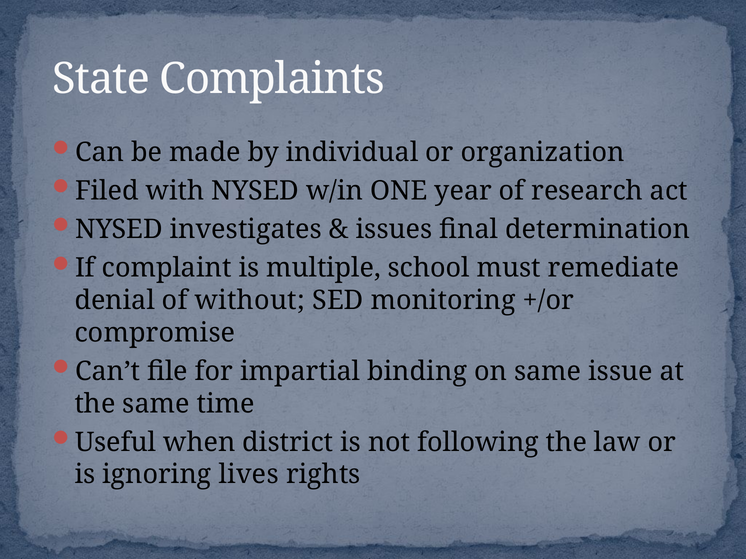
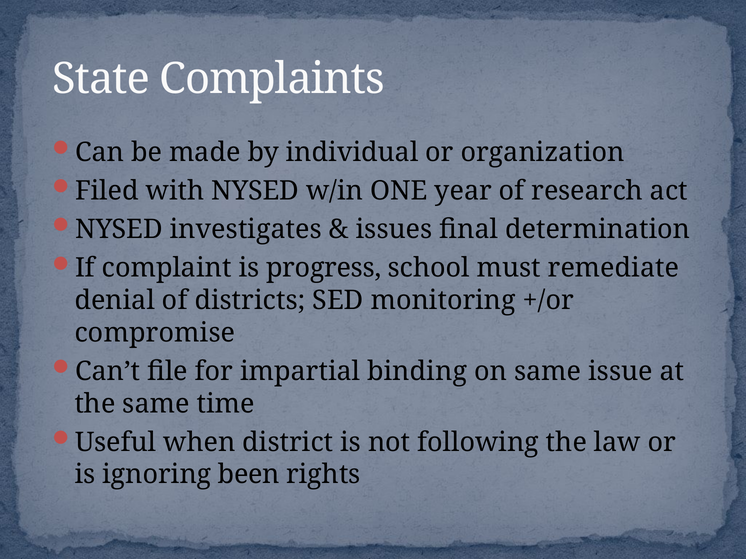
multiple: multiple -> progress (324, 268)
without: without -> districts (250, 301)
lives: lives -> been (249, 475)
